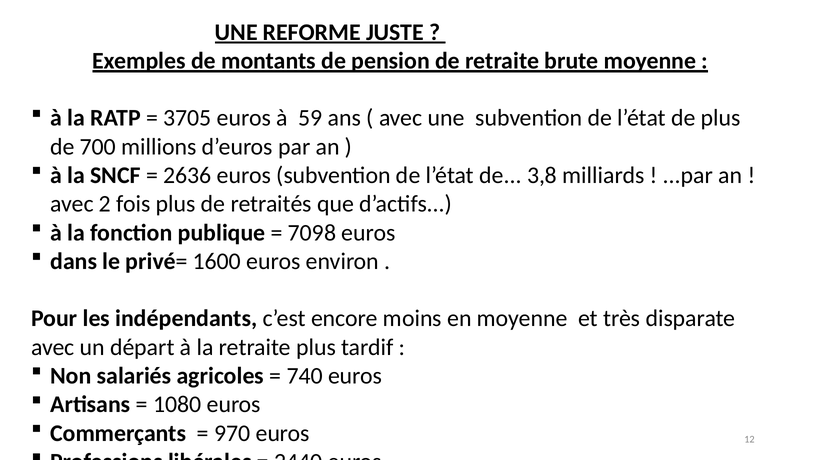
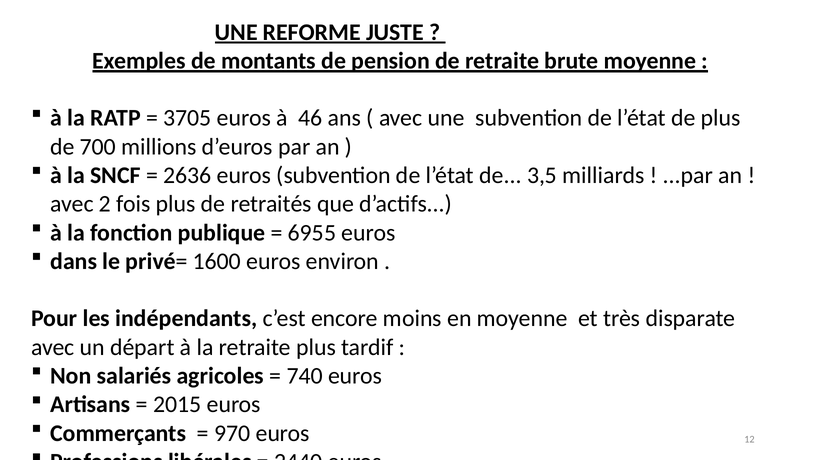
59: 59 -> 46 (310, 118)
3,8: 3,8 -> 3,5 (542, 175)
7098: 7098 -> 6955 (312, 232)
1080: 1080 -> 2015 (177, 404)
